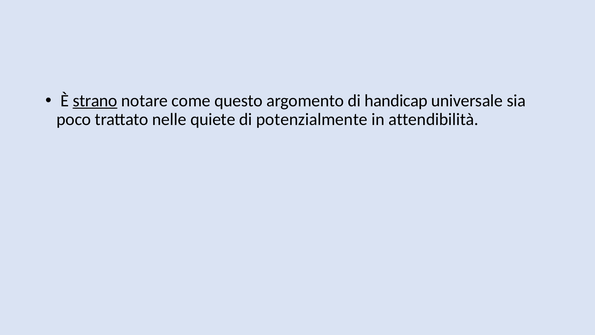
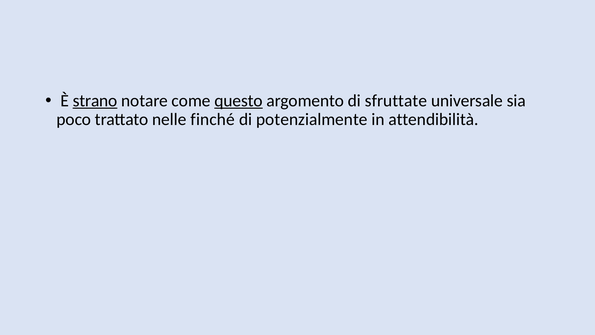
questo underline: none -> present (239, 101)
handicap: handicap -> sfruttate (396, 101)
quiete: quiete -> finché (213, 119)
